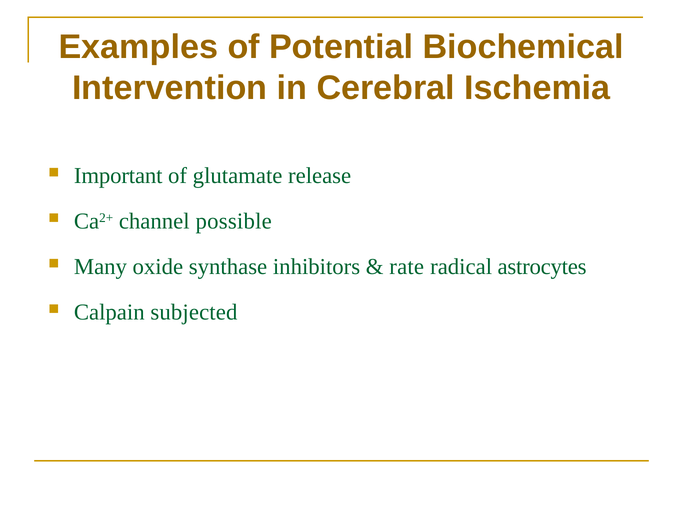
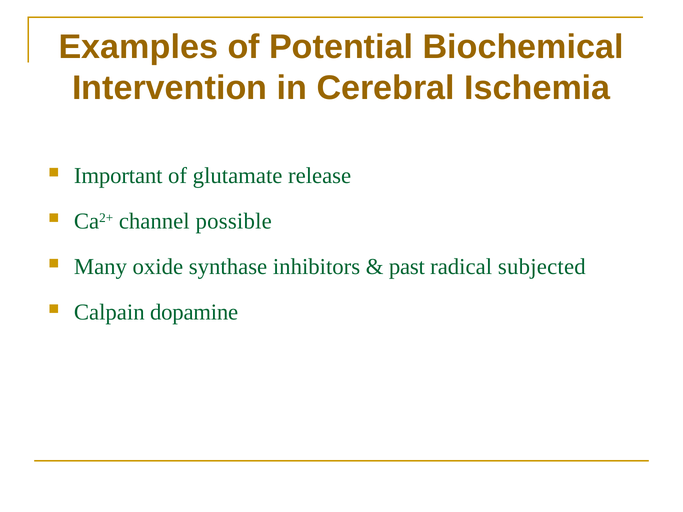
rate: rate -> past (407, 267)
astrocytes: astrocytes -> subjected (542, 267)
subjected: subjected -> dopamine (194, 312)
